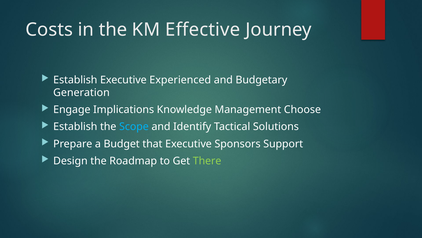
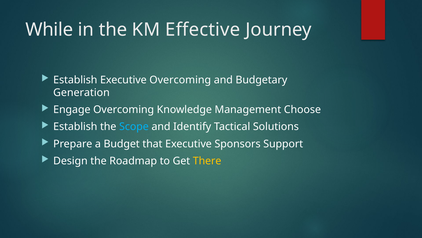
Costs: Costs -> While (49, 30)
Executive Experienced: Experienced -> Overcoming (180, 80)
Engage Implications: Implications -> Overcoming (124, 109)
There colour: light green -> yellow (207, 161)
